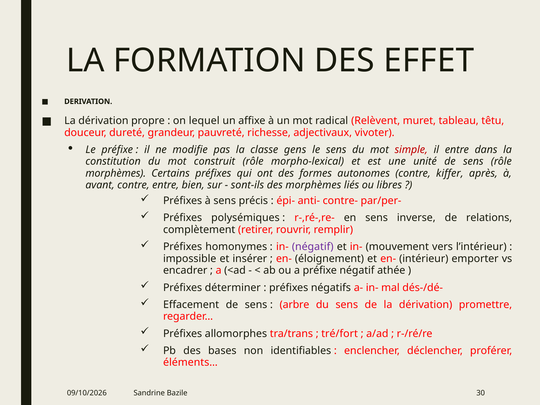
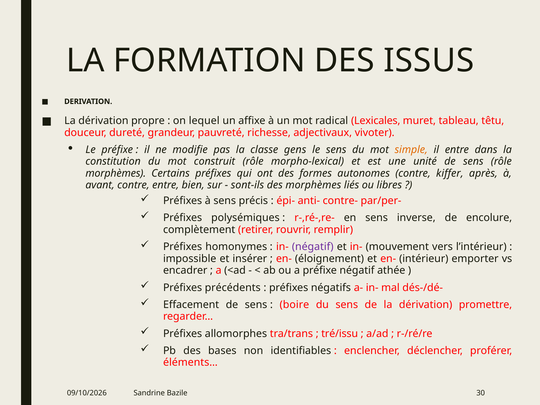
EFFET: EFFET -> ISSUS (429, 61)
Relèvent: Relèvent -> Lexicales (376, 121)
simple colour: red -> orange (411, 150)
relations: relations -> encolure (489, 218)
déterminer: déterminer -> précédents (233, 288)
arbre: arbre -> boire (294, 305)
tré/fort: tré/fort -> tré/issu (340, 334)
